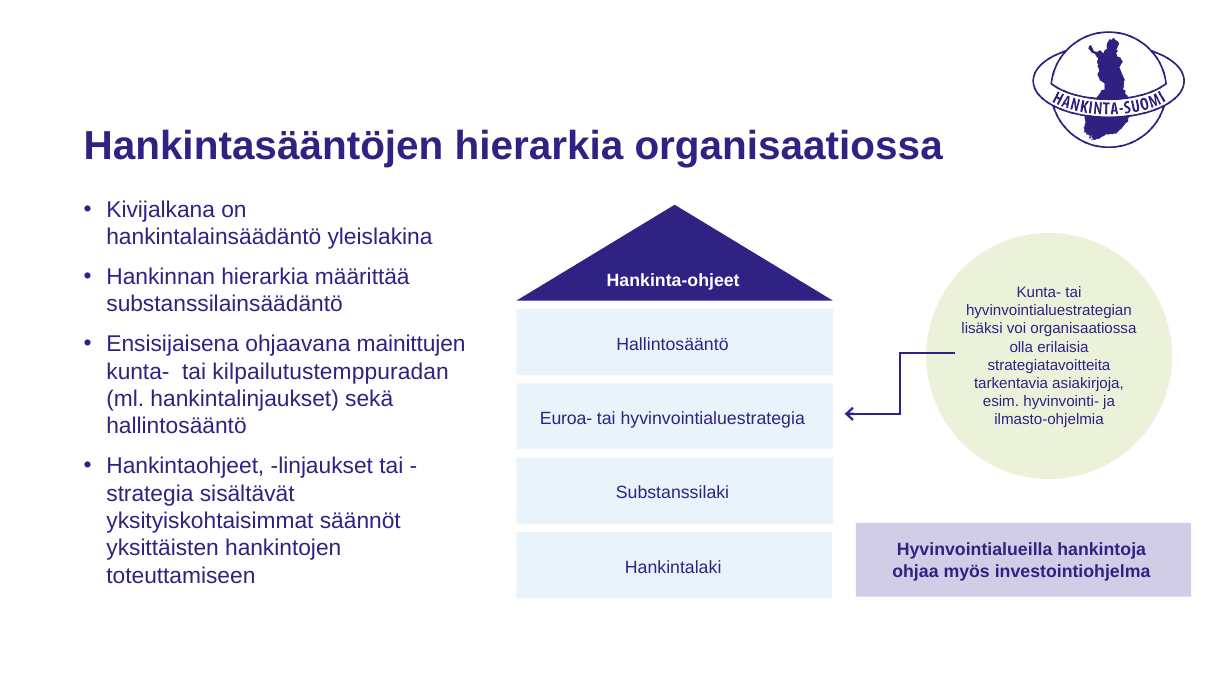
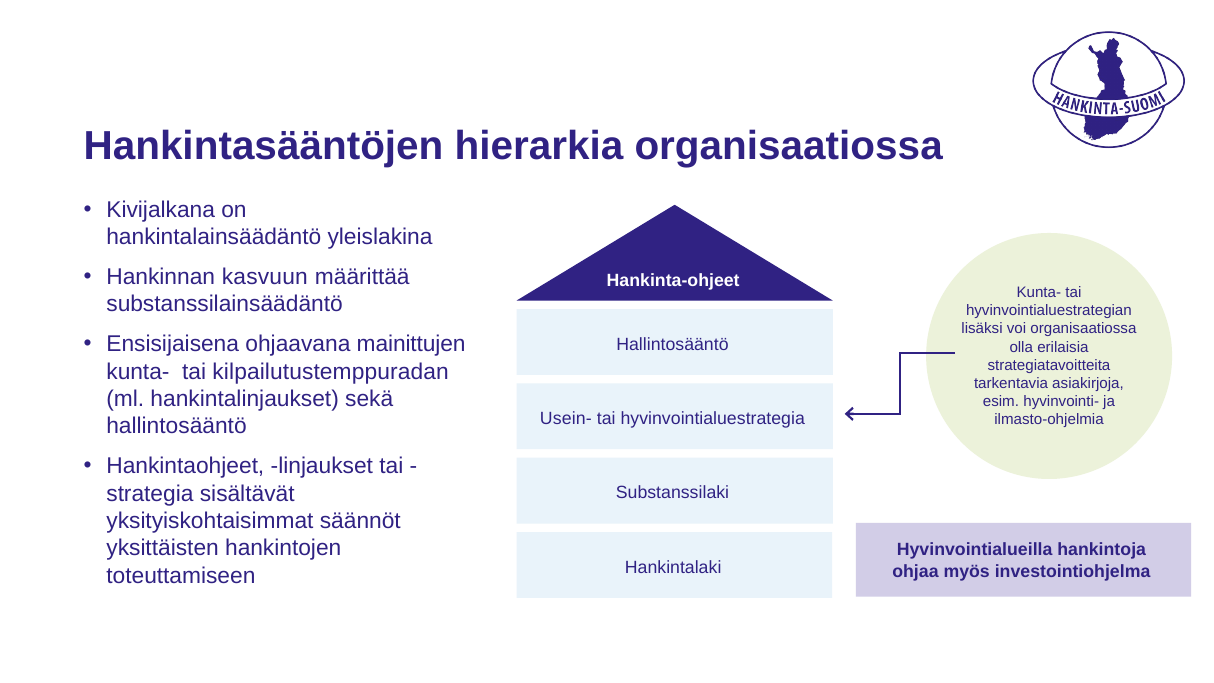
Hankinnan hierarkia: hierarkia -> kasvuun (265, 277)
Euroa-: Euroa- -> Usein- (566, 419)
